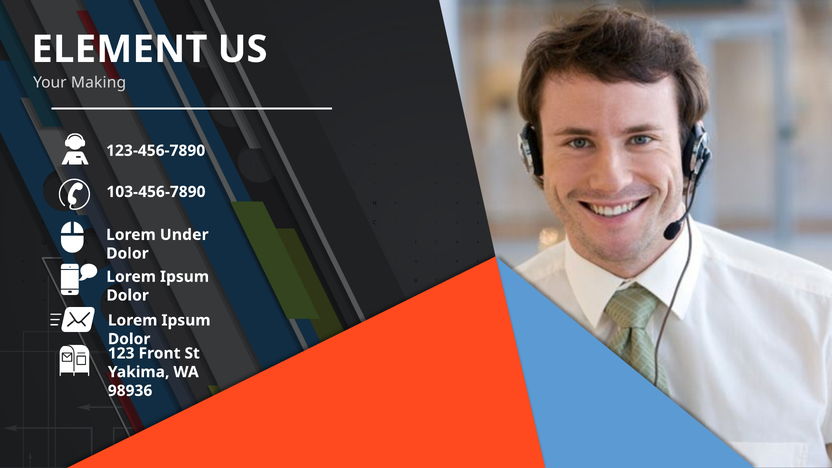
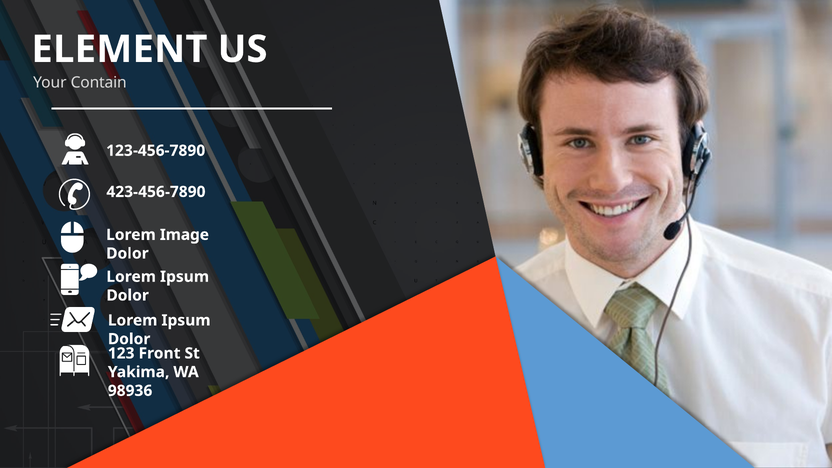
Making: Making -> Contain (99, 83)
103-456-7890: 103-456-7890 -> 423-456-7890 (156, 192)
Under: Under -> Image (184, 235)
